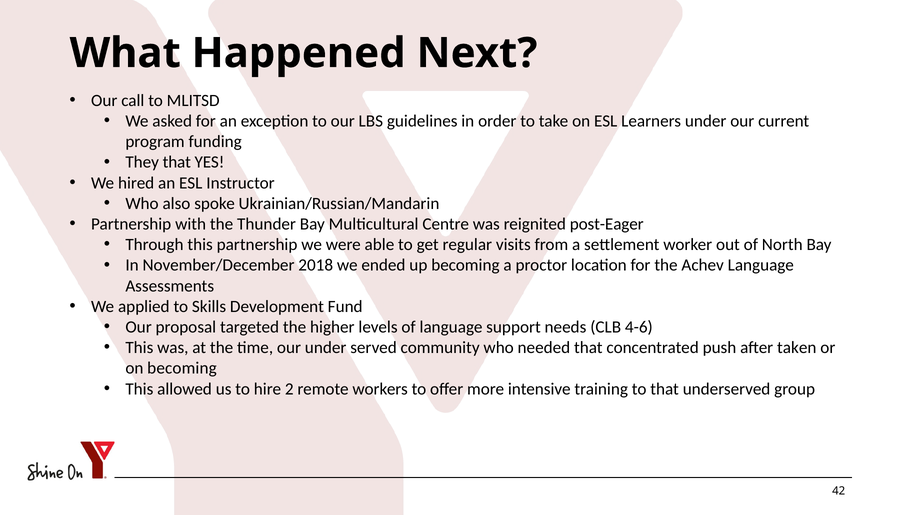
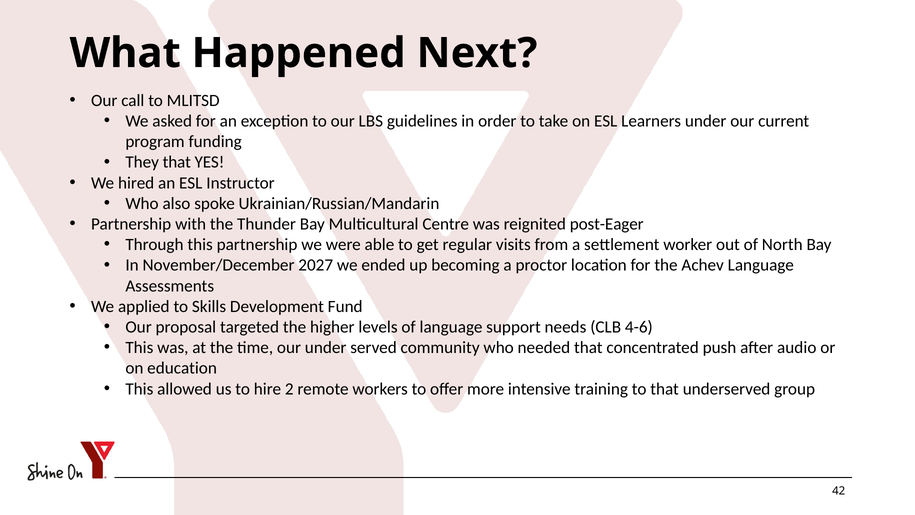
2018: 2018 -> 2027 (316, 265)
taken: taken -> audio (797, 347)
on becoming: becoming -> education (182, 368)
